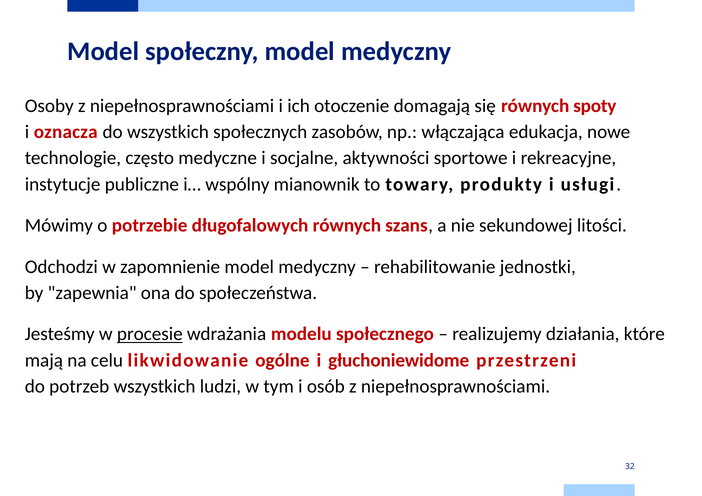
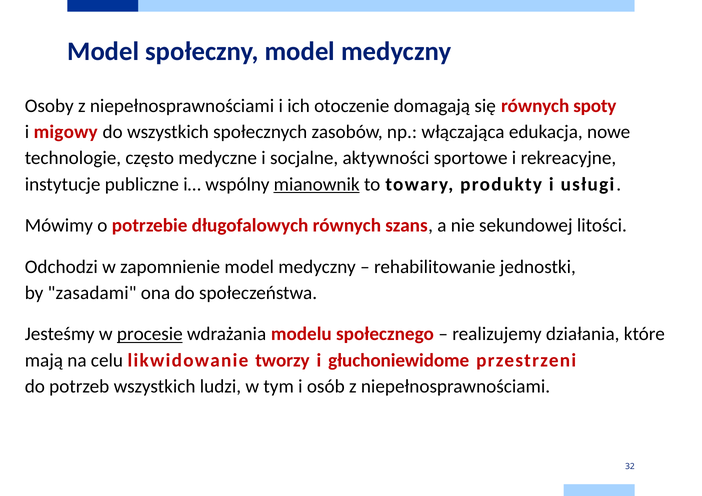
oznacza: oznacza -> migowy (66, 132)
mianownik underline: none -> present (317, 184)
zapewnia: zapewnia -> zasadami (92, 293)
ogólne: ogólne -> tworzy (282, 361)
